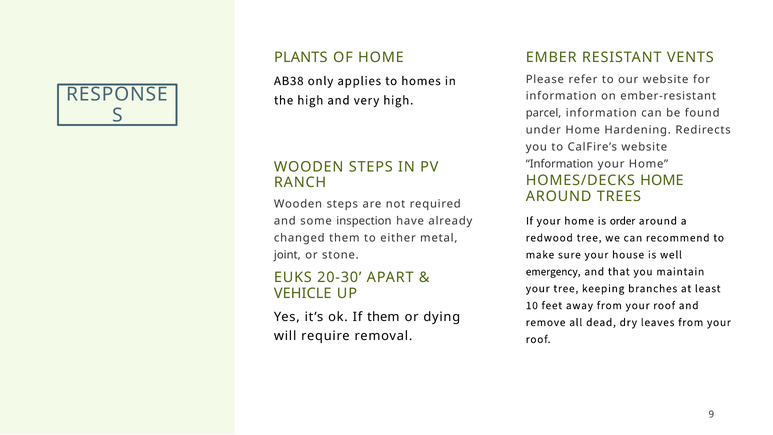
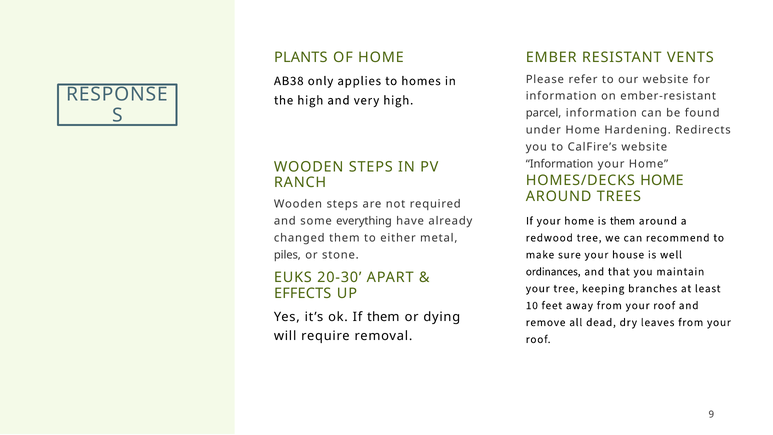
is order: order -> them (622, 221)
inspection: inspection -> everything (364, 221)
joint: joint -> piles (287, 255)
emergency: emergency -> ordinances (553, 271)
VEHICLE: VEHICLE -> EFFECTS (303, 293)
